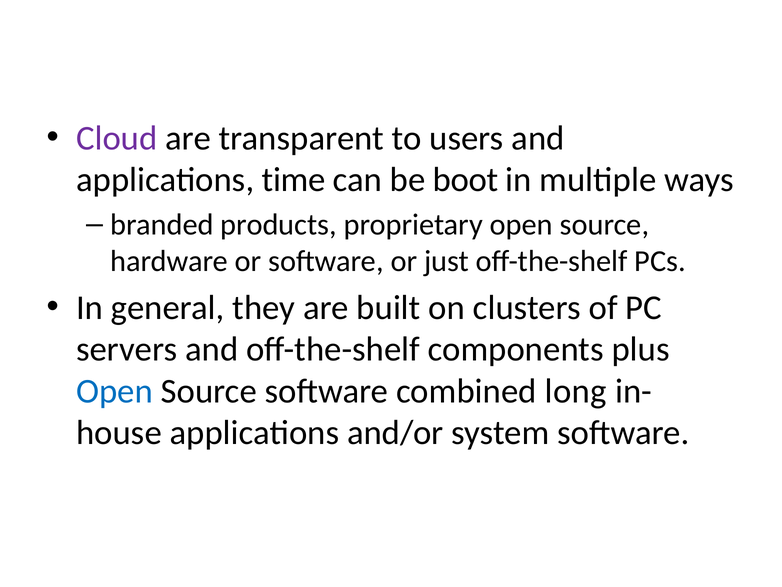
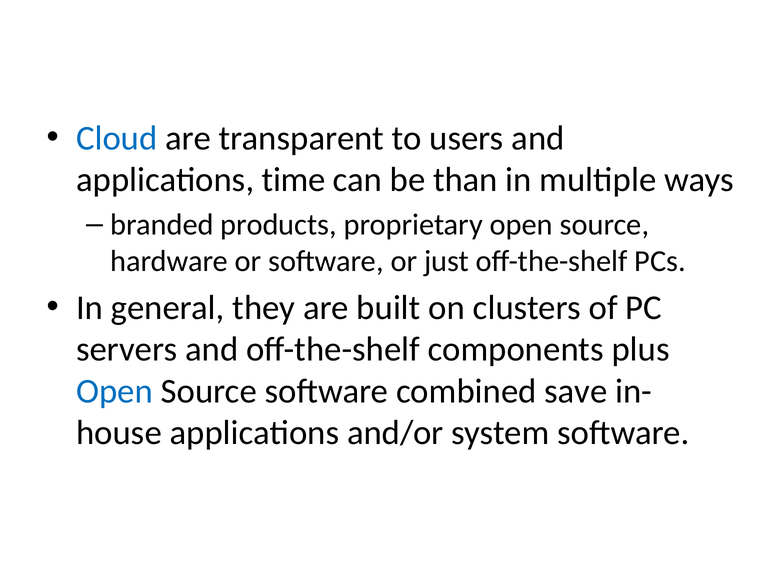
Cloud colour: purple -> blue (117, 138)
boot: boot -> than (465, 180)
long: long -> save (576, 391)
